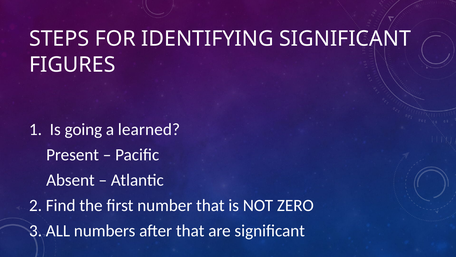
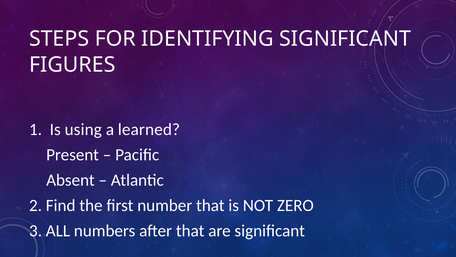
going: going -> using (83, 129)
